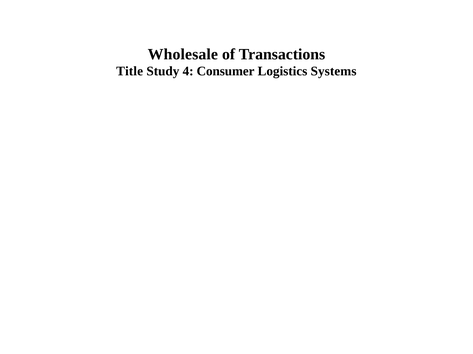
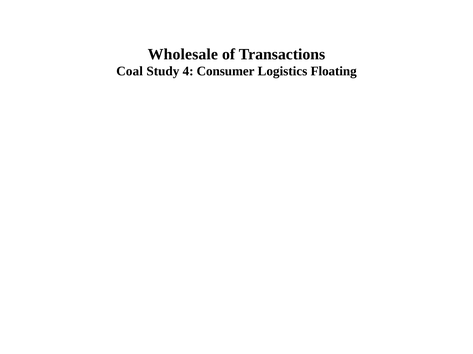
Title: Title -> Coal (130, 71)
Systems: Systems -> Floating (334, 71)
